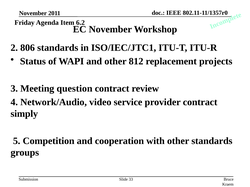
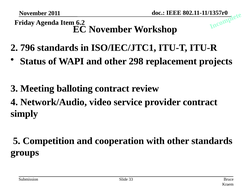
806: 806 -> 796 (28, 48)
812: 812 -> 298 (136, 61)
question: question -> balloting (75, 89)
